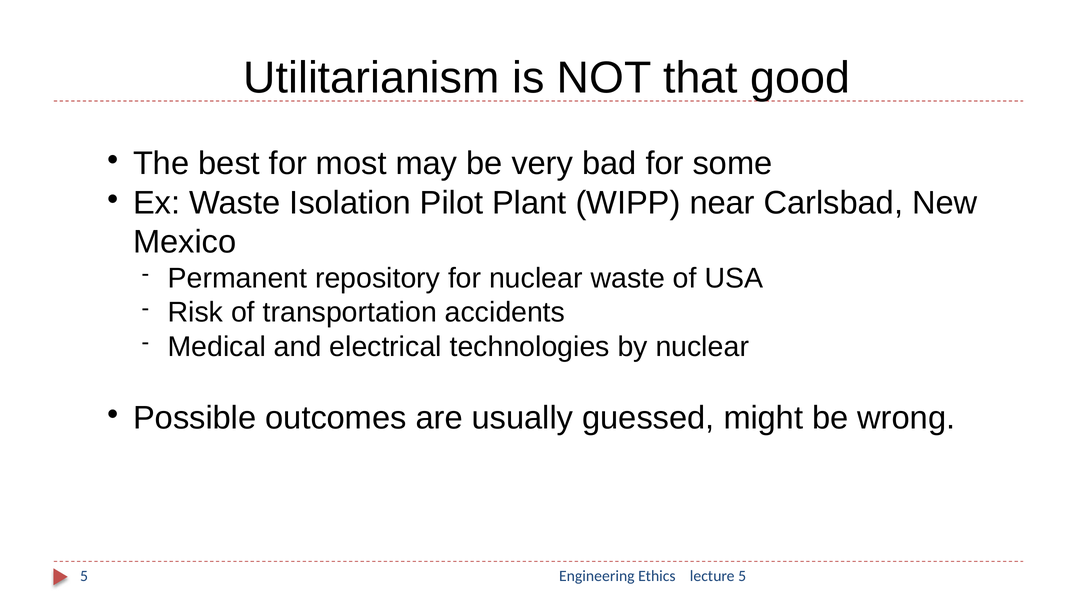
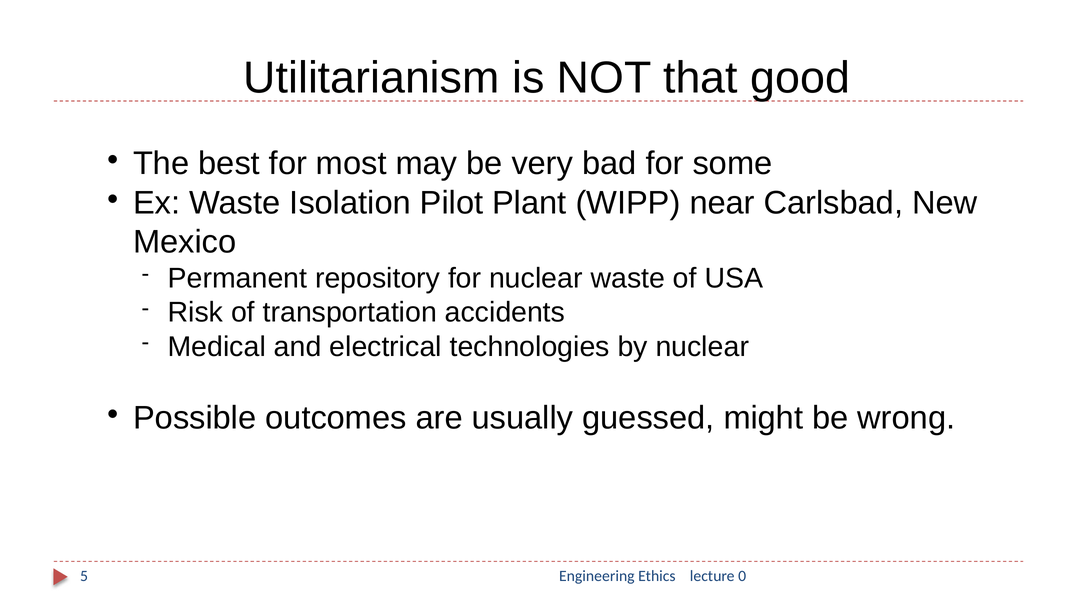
lecture 5: 5 -> 0 (742, 576)
